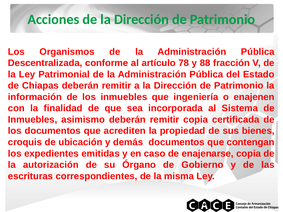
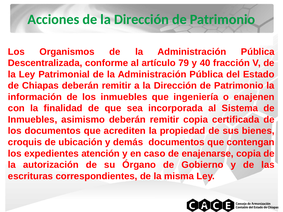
78: 78 -> 79 (184, 63)
88: 88 -> 40 (205, 63)
emitidas: emitidas -> atención (101, 154)
